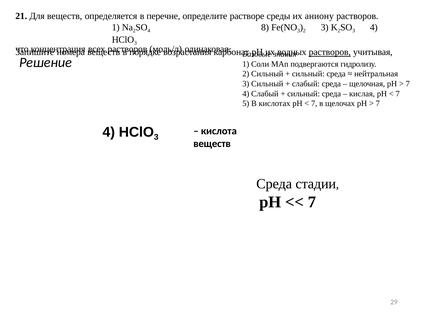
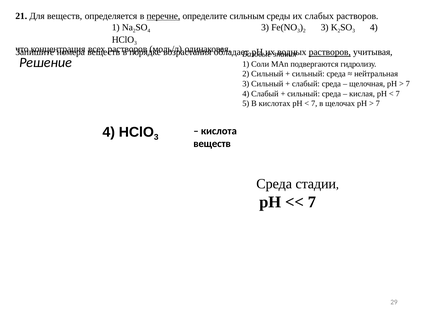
перечне underline: none -> present (163, 16)
растворе: растворе -> сильным (247, 16)
аниону: аниону -> слабых (319, 16)
4 8: 8 -> 3 (265, 27)
карбонат: карбонат -> обладает (231, 52)
